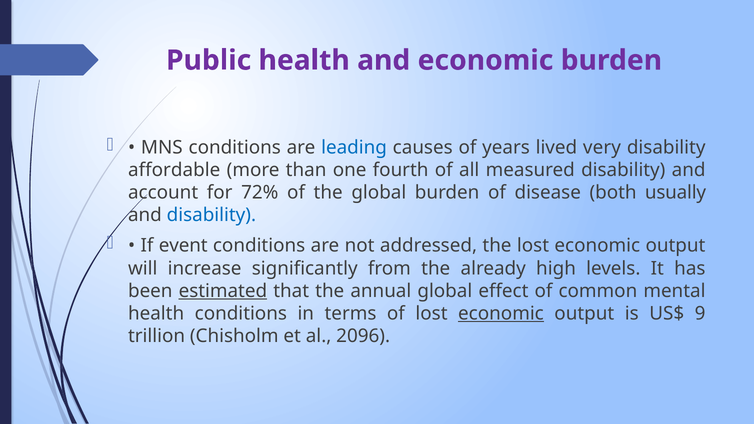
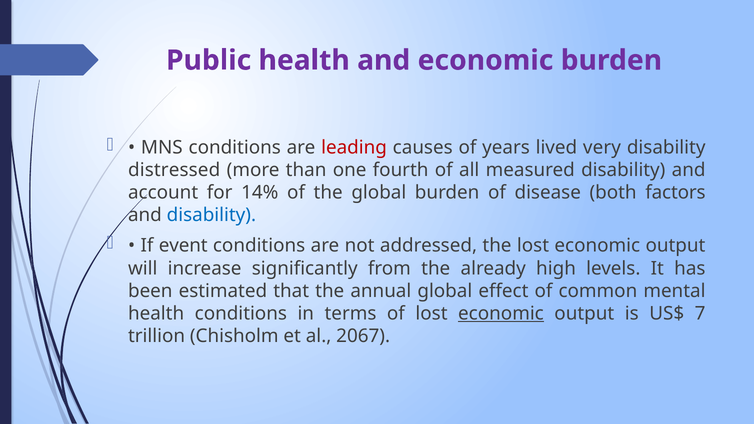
leading colour: blue -> red (354, 147)
affordable: affordable -> distressed (174, 170)
72%: 72% -> 14% (260, 193)
usually: usually -> factors (675, 193)
estimated underline: present -> none (223, 291)
9: 9 -> 7 (700, 314)
2096: 2096 -> 2067 (363, 336)
